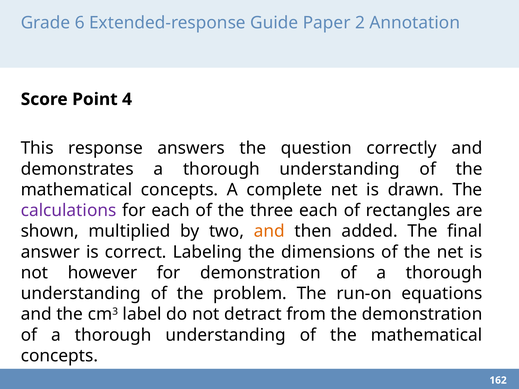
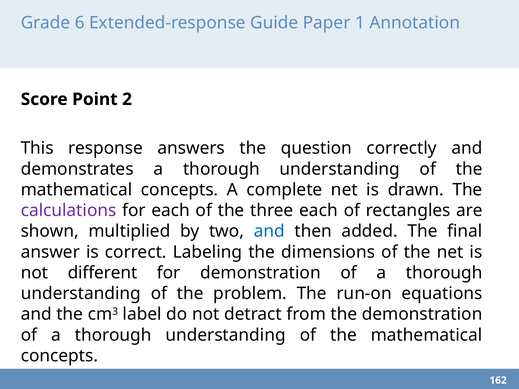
2: 2 -> 1 (360, 23)
4: 4 -> 2 (127, 99)
and colour: orange -> blue (269, 231)
however: however -> different (103, 273)
